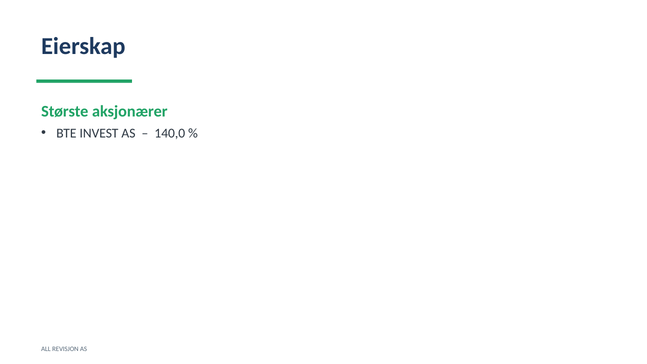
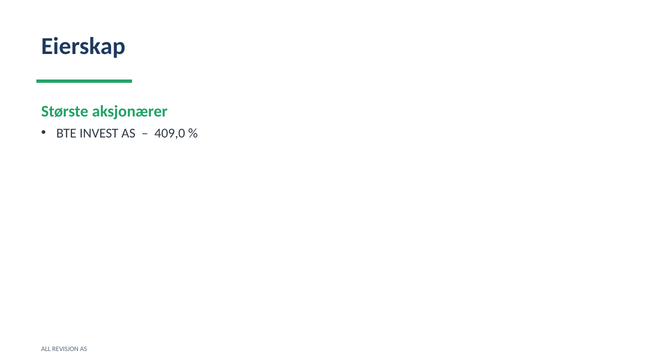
140,0: 140,0 -> 409,0 (170, 133)
